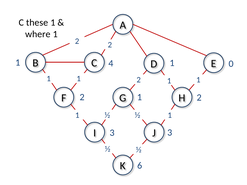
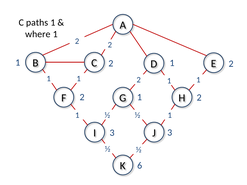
these: these -> paths (37, 23)
4: 4 -> 2 (111, 63)
0: 0 -> 2 (231, 64)
